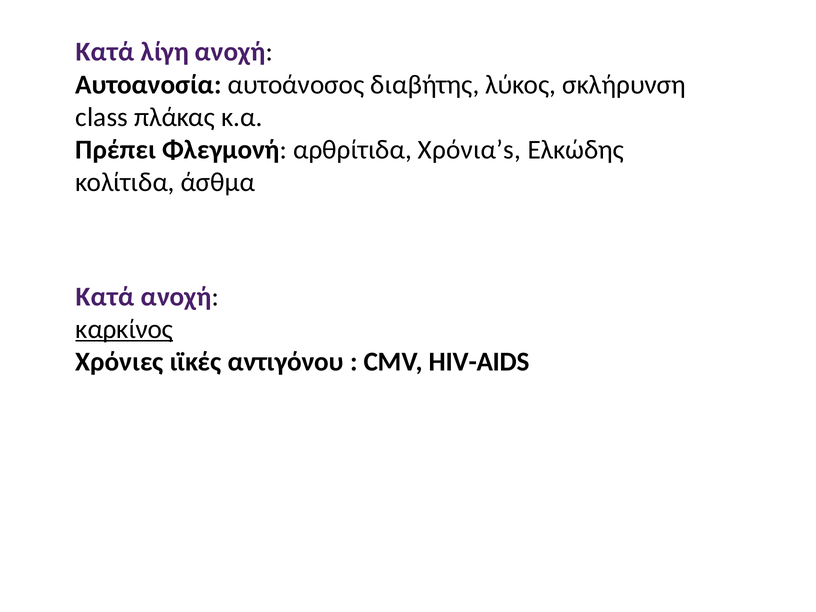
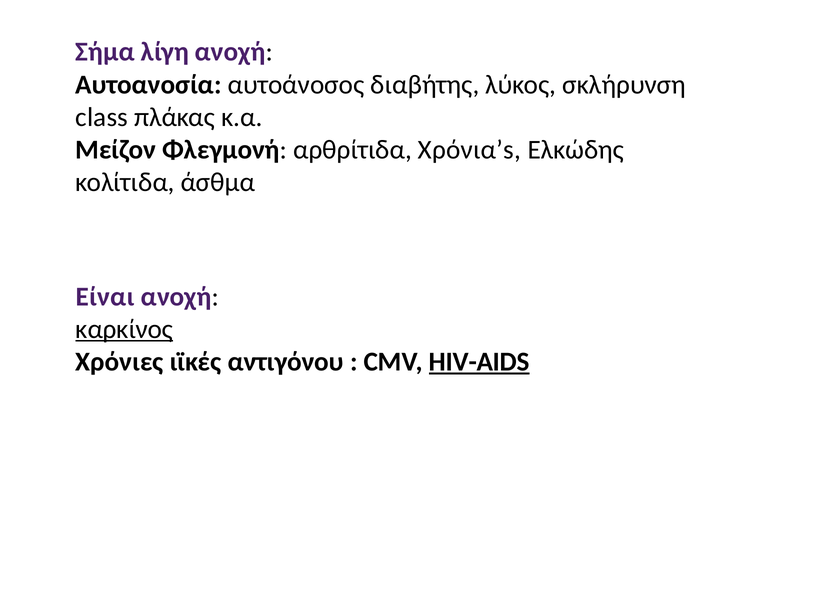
Κατά: Κατά -> Σήμα (105, 52)
Πρέπει: Πρέπει -> Μείζον (116, 150)
Κατά: Κατά -> Είναι (105, 297)
HIV-AIDS underline: none -> present (479, 362)
